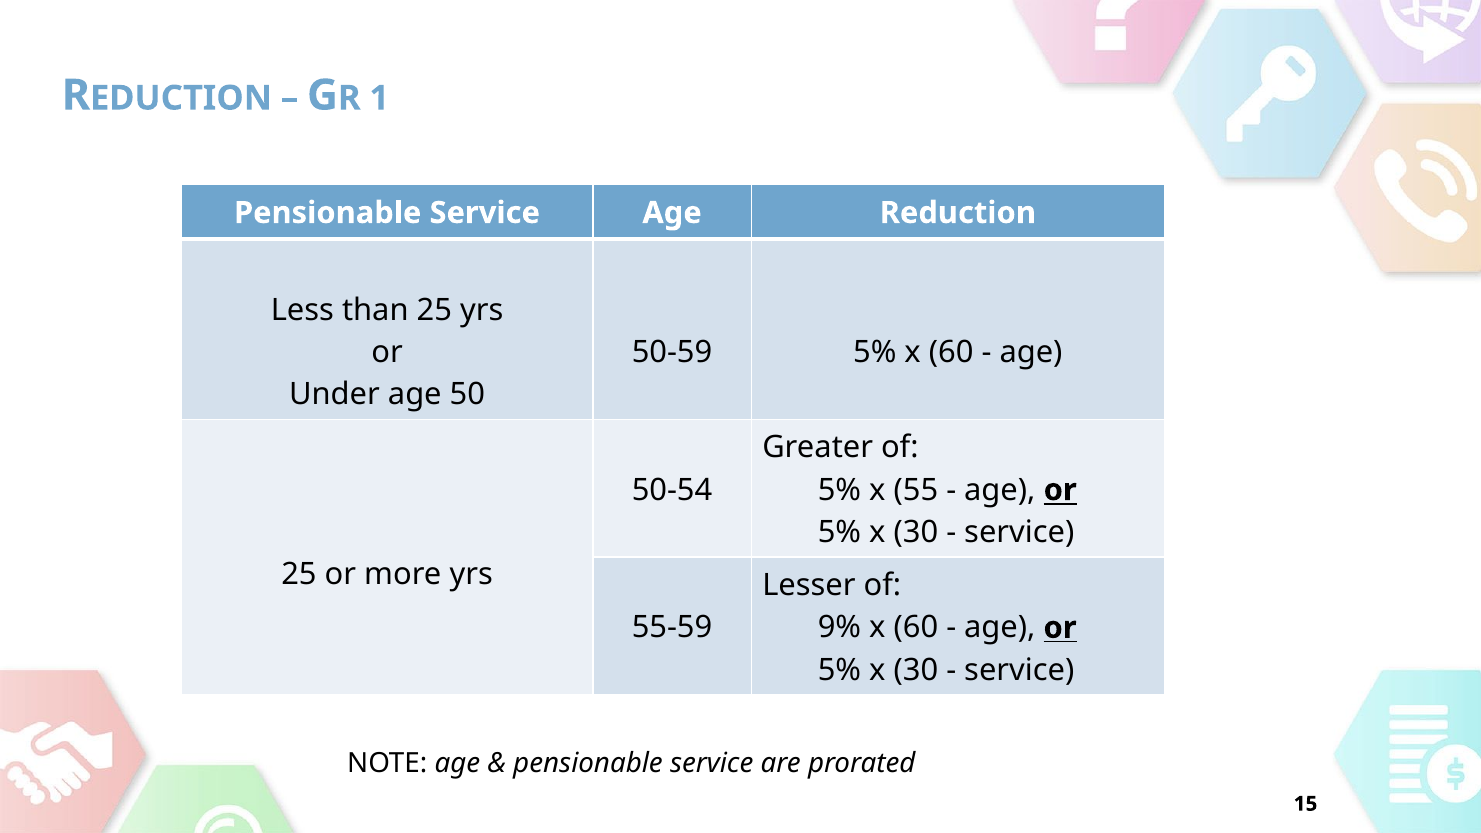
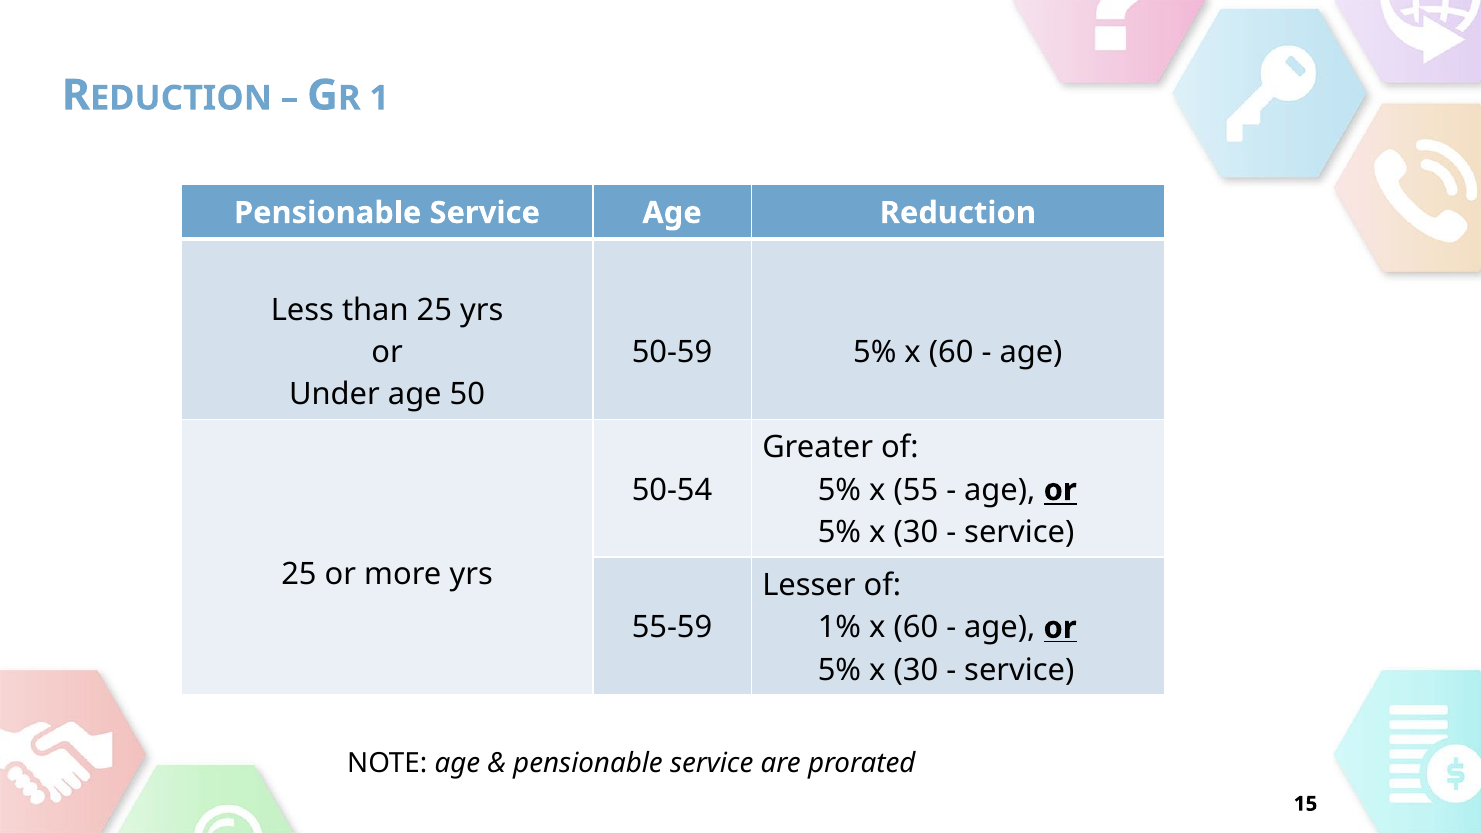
9%: 9% -> 1% (839, 628)
